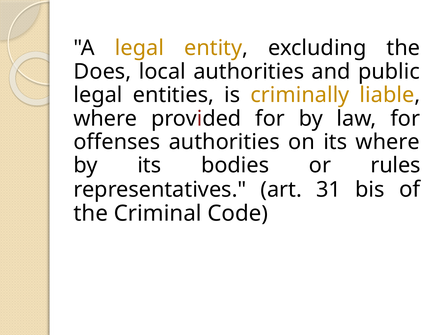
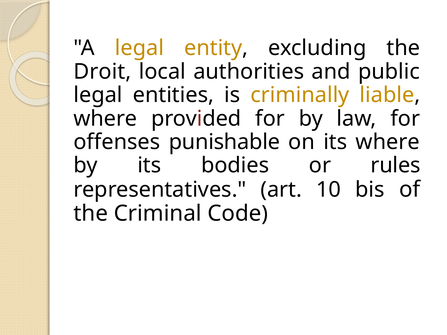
Does: Does -> Droit (102, 72)
offenses authorities: authorities -> punishable (224, 142)
31: 31 -> 10 (328, 190)
